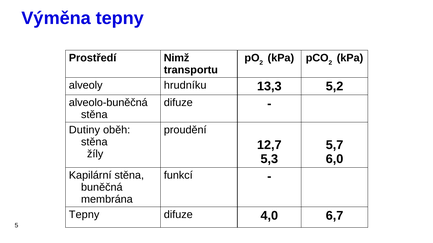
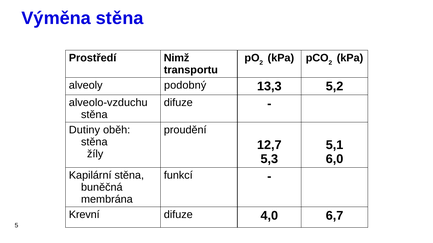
Výměna tepny: tepny -> stěna (120, 18)
hrudníku: hrudníku -> podobný (185, 85)
alveolo-buněčná: alveolo-buněčná -> alveolo-vzduchu (108, 103)
5,7: 5,7 -> 5,1 (335, 145)
Tepny: Tepny -> Krevní (84, 215)
